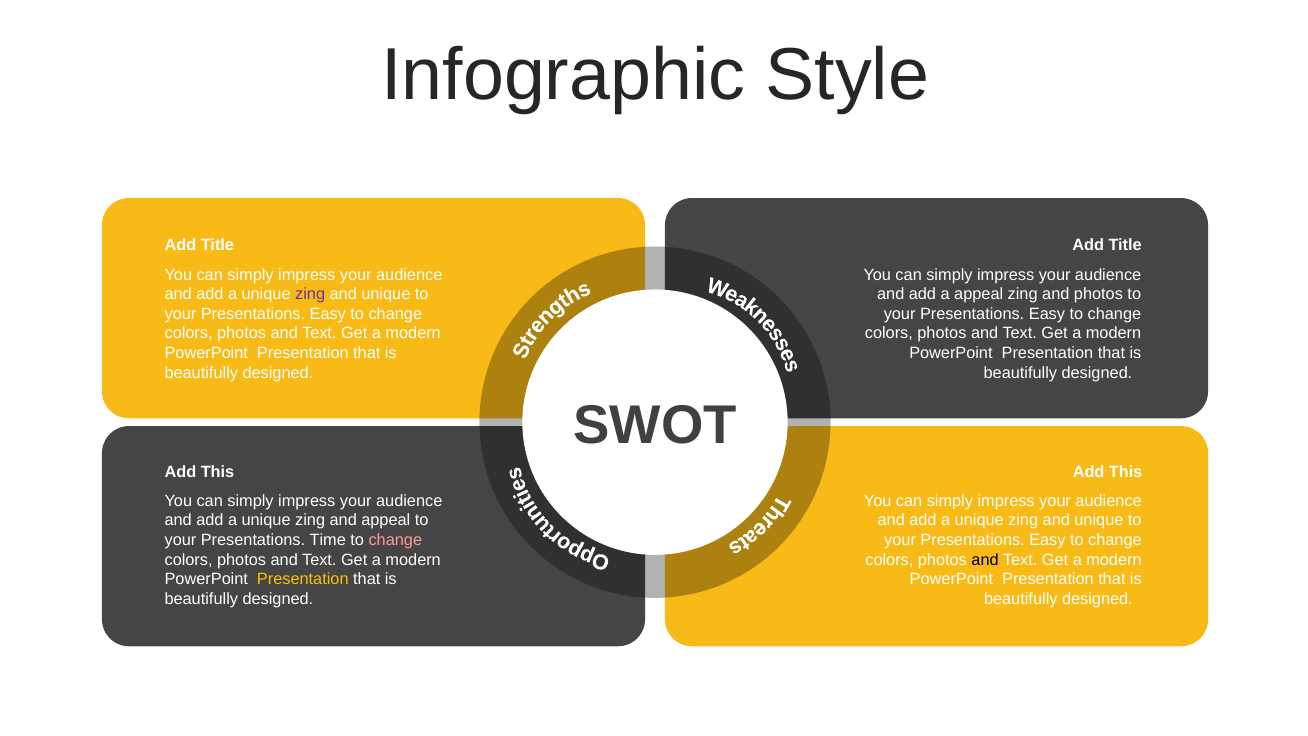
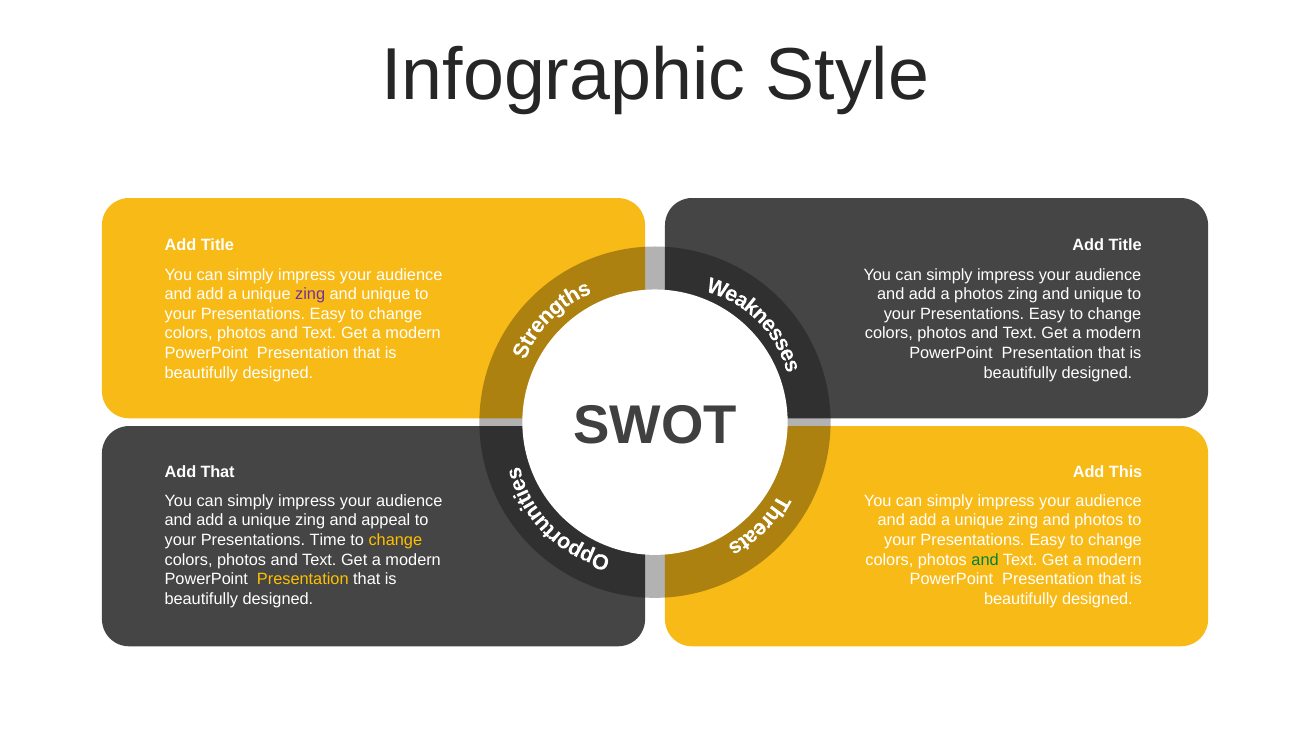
a appeal: appeal -> photos (979, 294)
photos: photos -> unique (1098, 294)
This: This -> That (218, 472)
unique: unique -> photos (1099, 520)
change colour: pink -> yellow (395, 540)
and colour: black -> green (985, 560)
